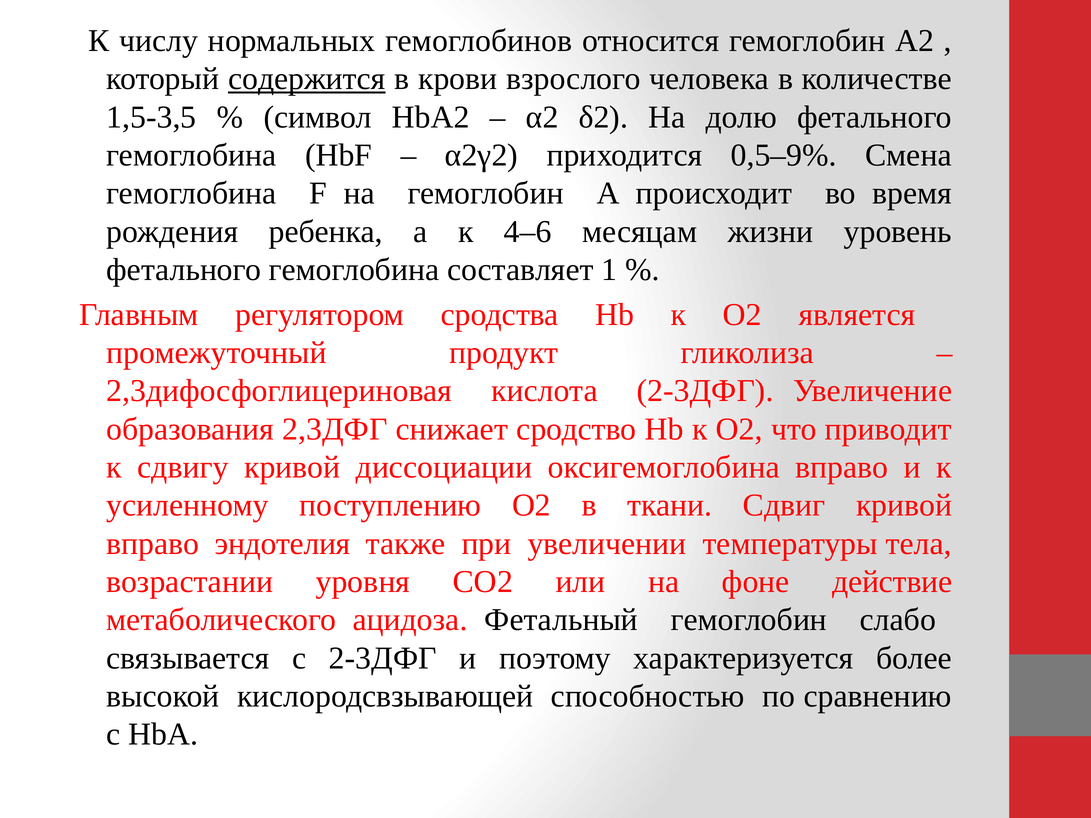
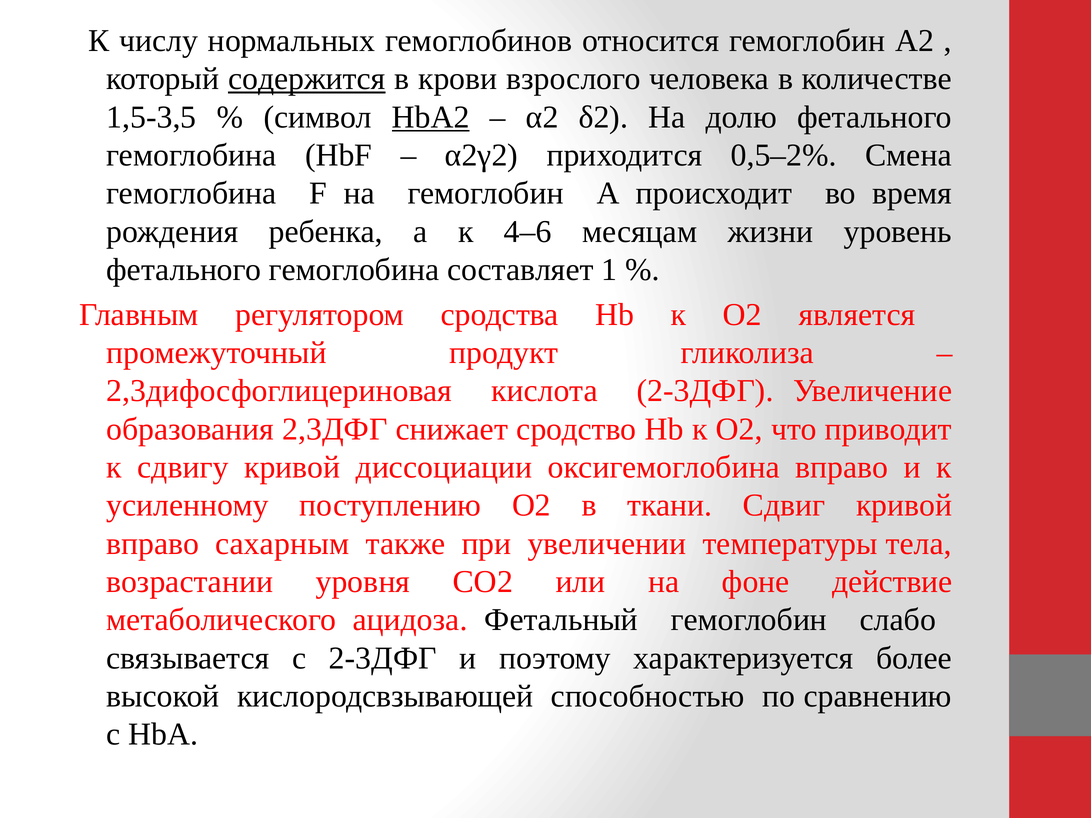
HbA2 underline: none -> present (431, 117)
0,5–9%: 0,5–9% -> 0,5–2% (784, 155)
эндотелия: эндотелия -> сахарным (282, 544)
